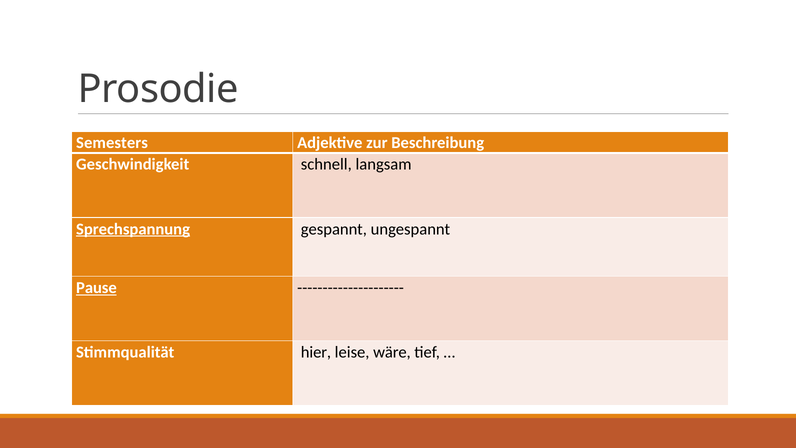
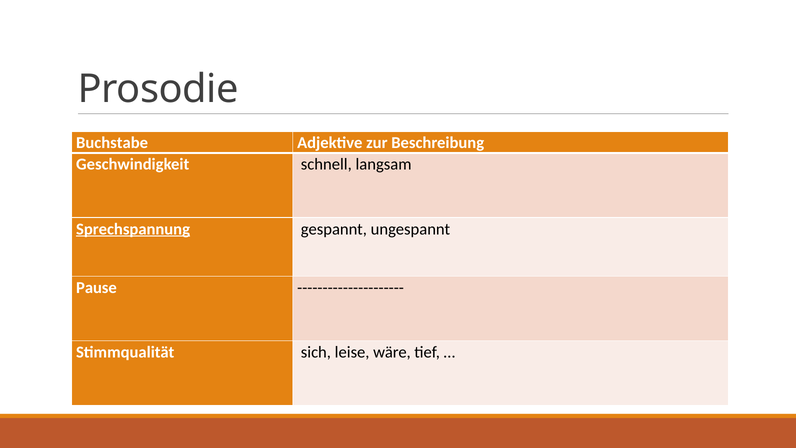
Semesters: Semesters -> Buchstabe (112, 143)
Pause underline: present -> none (96, 288)
hier: hier -> sich (316, 352)
